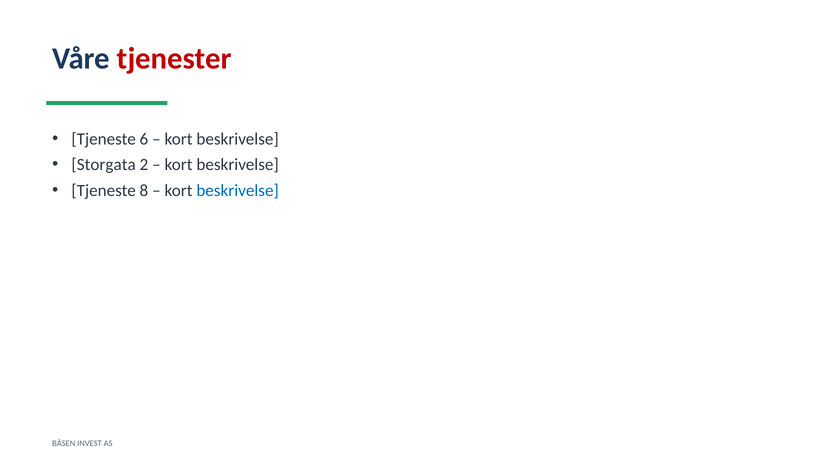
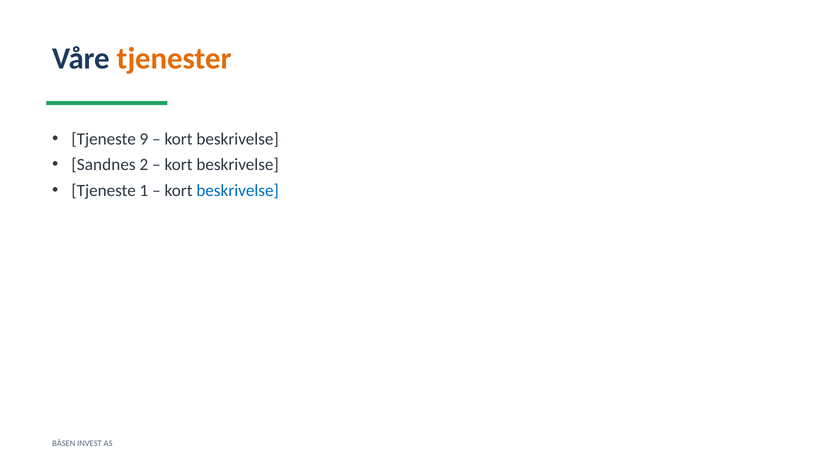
tjenester colour: red -> orange (174, 59)
6: 6 -> 9 (144, 139)
Storgata: Storgata -> Sandnes (104, 165)
8: 8 -> 1 (144, 190)
